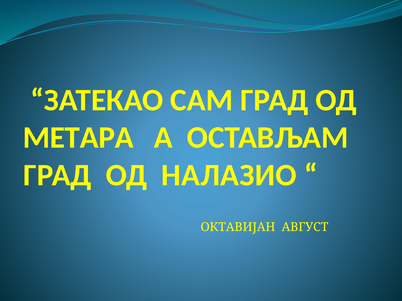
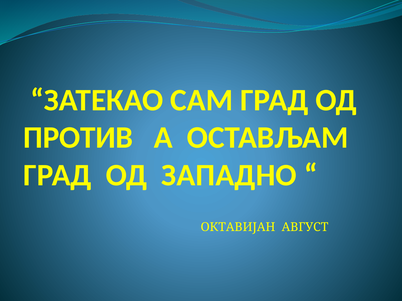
МЕТАРА: МЕТАРА -> ПРОТИВ (78, 138)
НАЛАЗИО: НАЛАЗИО -> ЗАПАДНО (229, 175)
